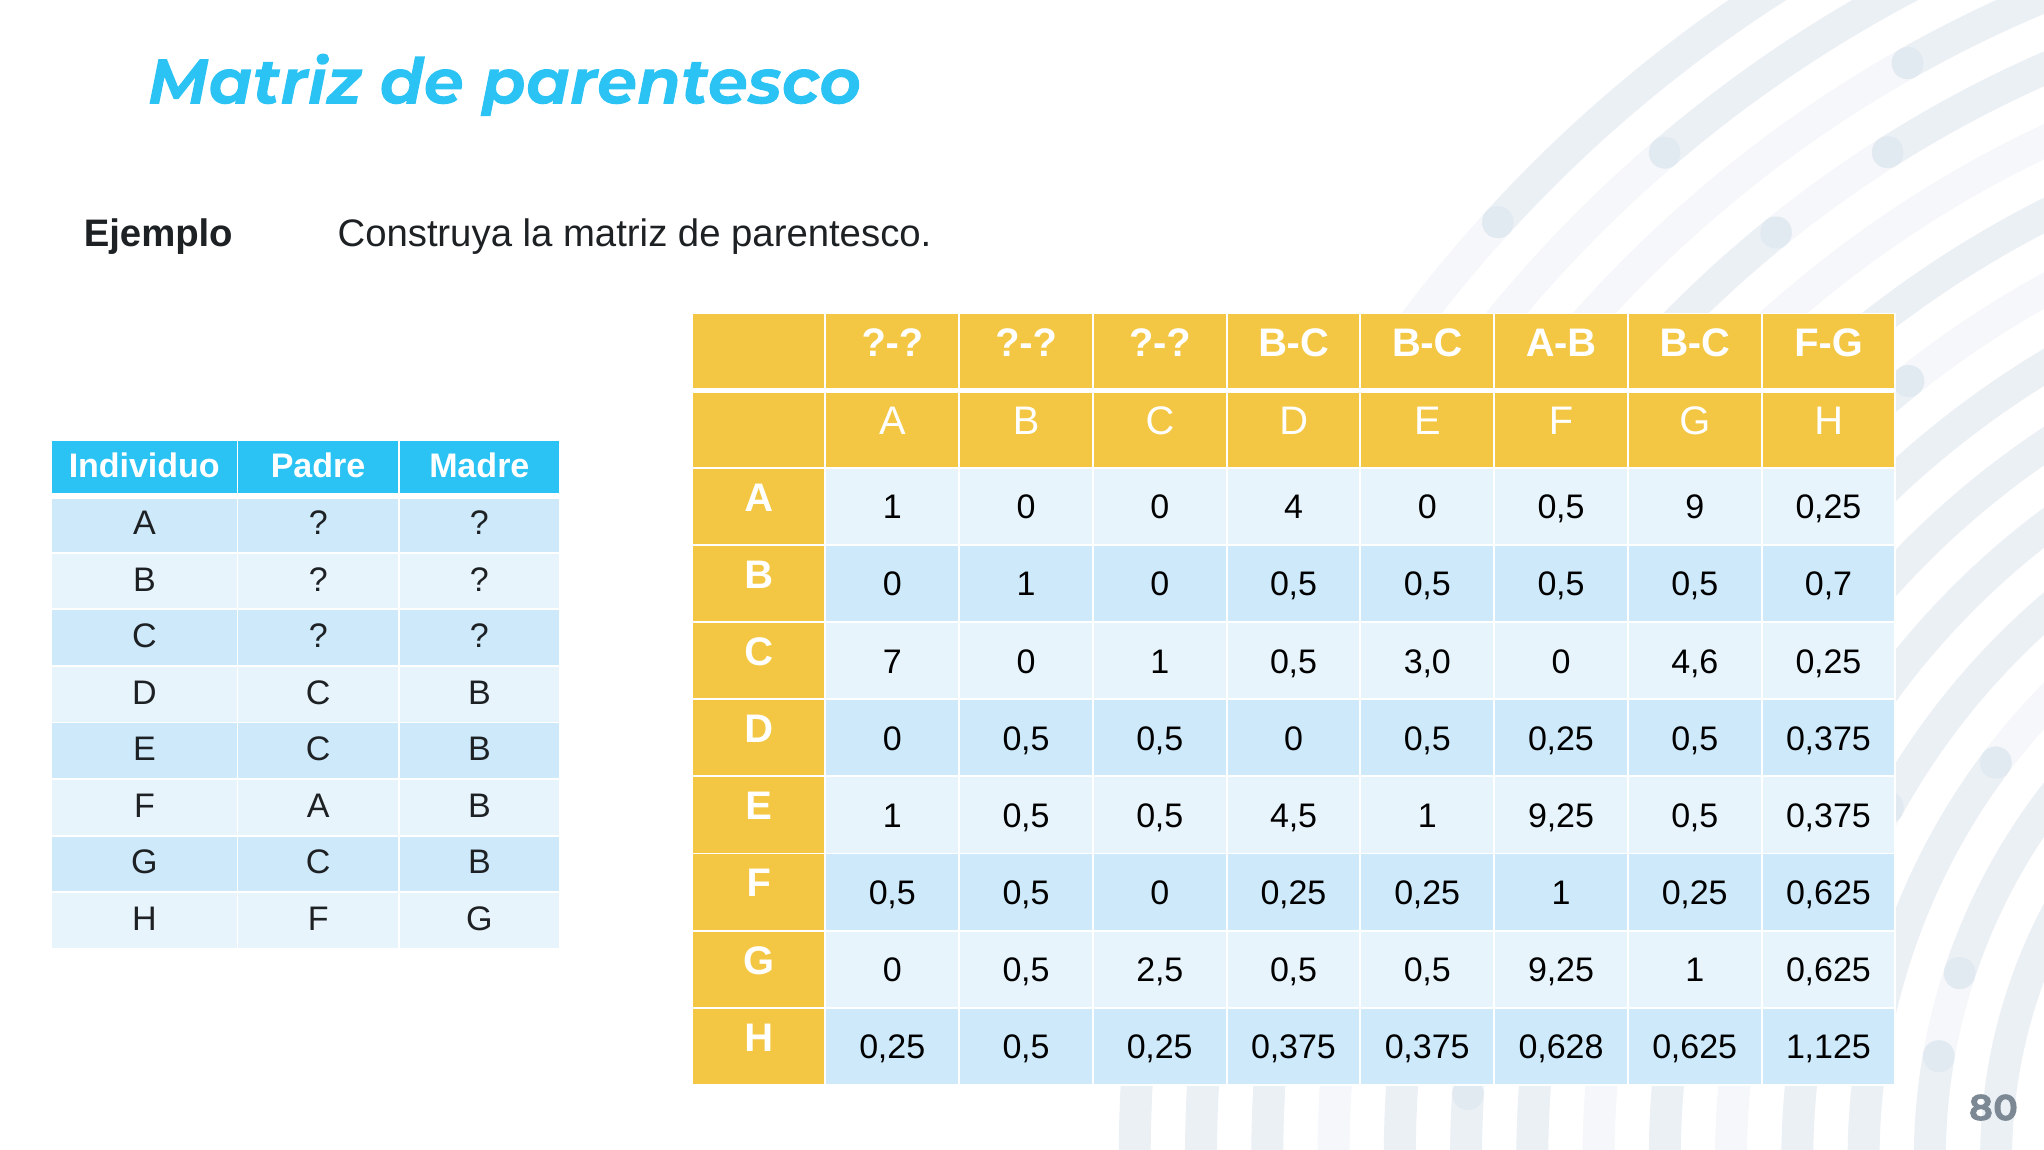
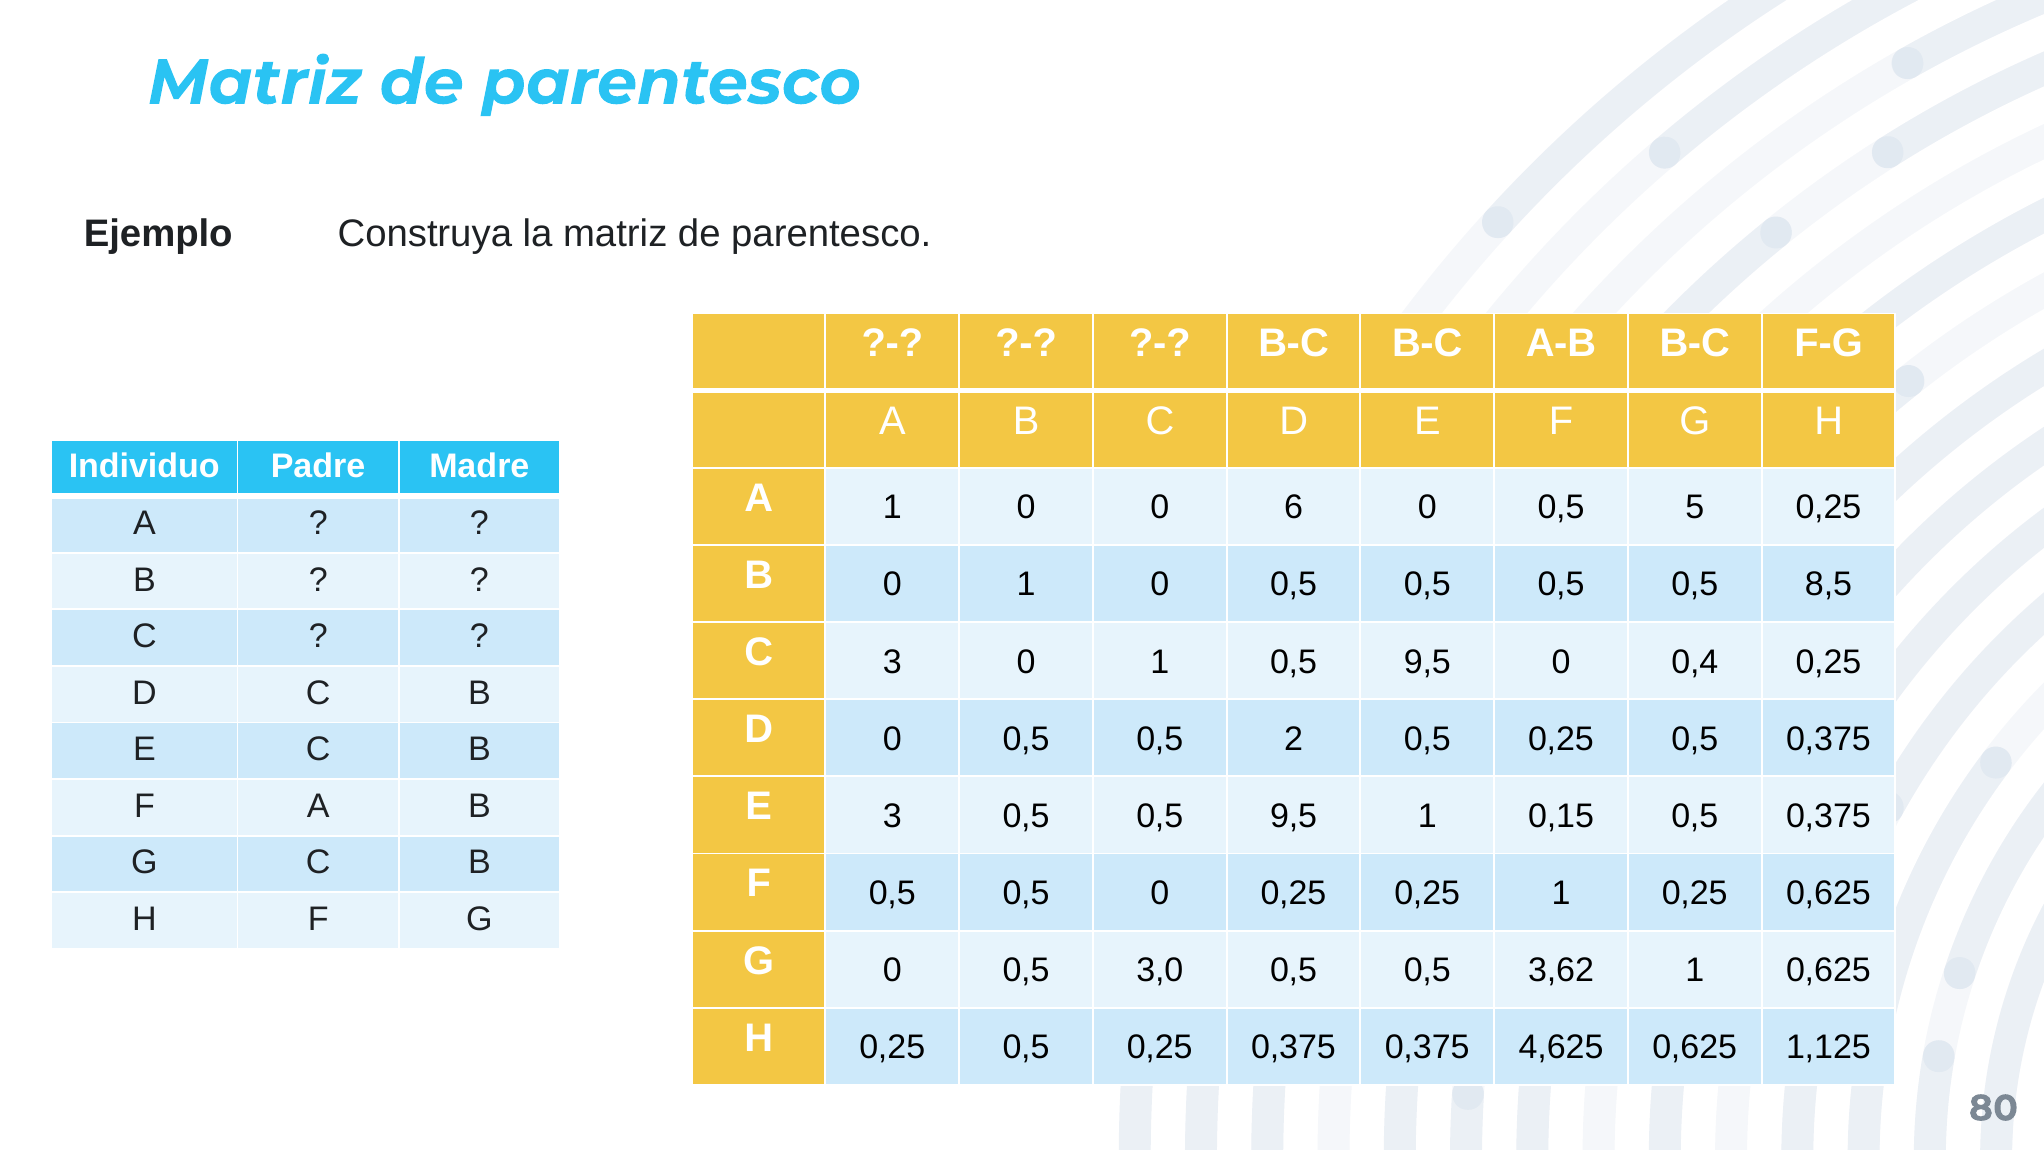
4: 4 -> 6 (1294, 507)
9: 9 -> 5 (1695, 507)
0,7: 0,7 -> 8,5 (1829, 585)
C 7: 7 -> 3 (892, 662)
1 0,5 3,0: 3,0 -> 9,5 (1427, 662)
4,6: 4,6 -> 0,4 (1695, 662)
0 0,5 0,5 0: 0 -> 2 (1294, 739)
E 1: 1 -> 3 (892, 816)
0,5 0,5 4,5: 4,5 -> 9,5 (1294, 816)
1 9,25: 9,25 -> 0,15 (1561, 816)
2,5: 2,5 -> 3,0 (1160, 970)
0,5 9,25: 9,25 -> 3,62 (1561, 970)
0,628: 0,628 -> 4,625 (1561, 1047)
